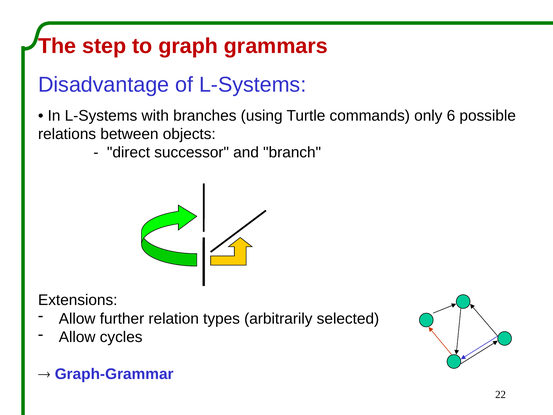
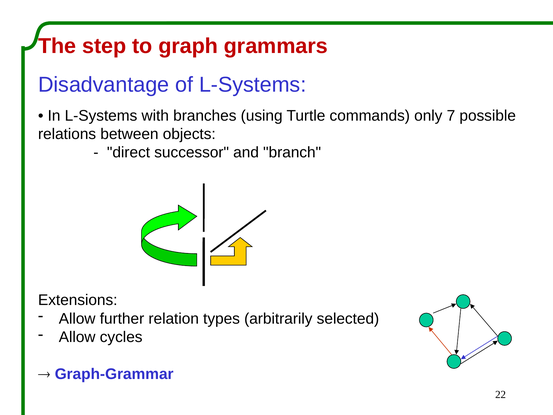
6: 6 -> 7 (451, 116)
